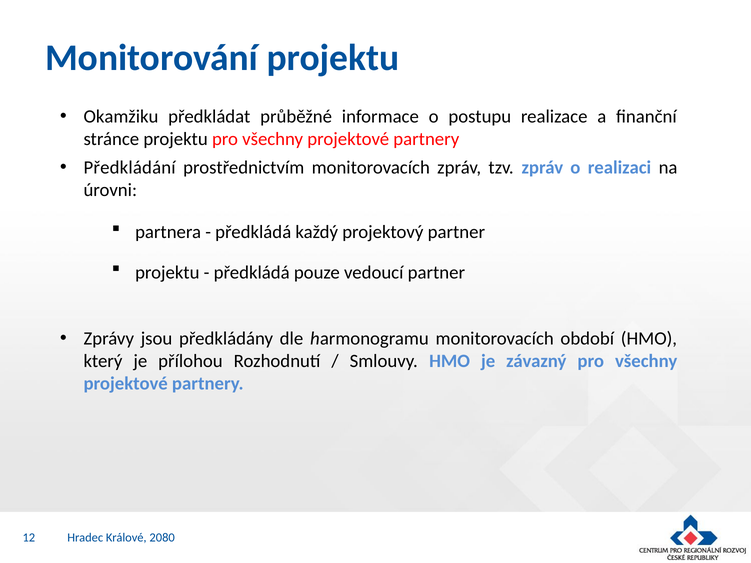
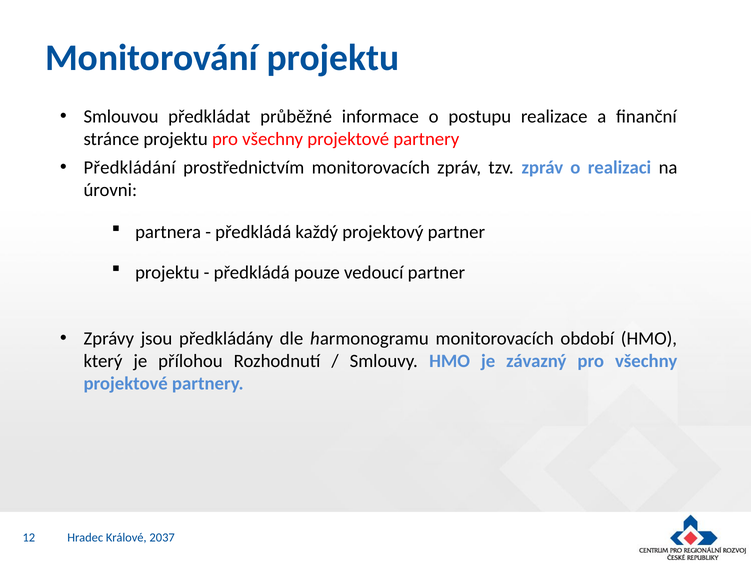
Okamžiku: Okamžiku -> Smlouvou (121, 117)
2080: 2080 -> 2037 (162, 538)
